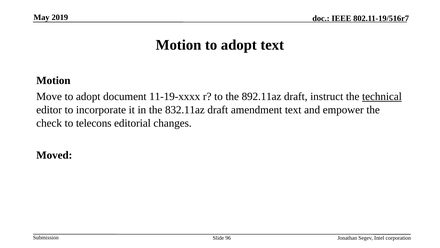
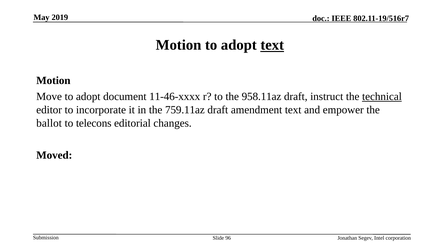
text underline: none -> present (272, 45)
11-19-xxxx: 11-19-xxxx -> 11-46-xxxx (175, 96)
892.11az: 892.11az -> 958.11az (262, 96)
832.11az: 832.11az -> 759.11az (185, 110)
check: check -> ballot (49, 123)
